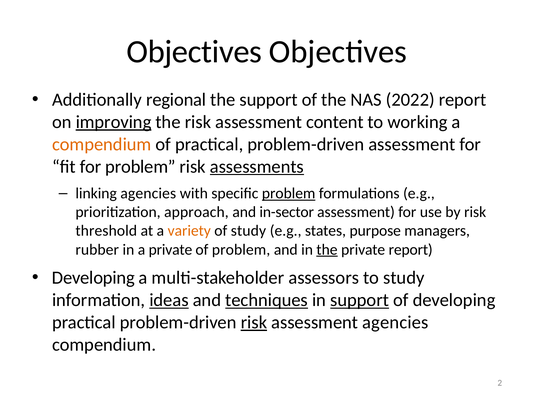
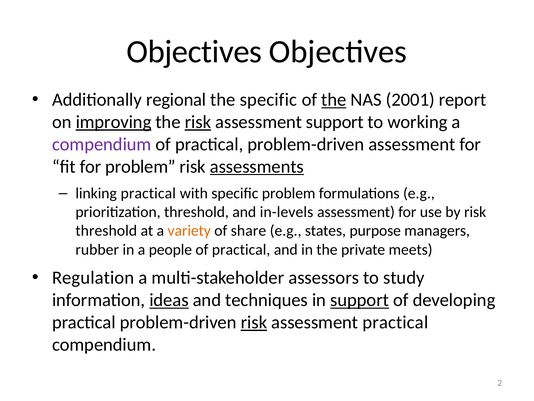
the support: support -> specific (268, 100)
the underline: none -> present (334, 100)
2022: 2022 -> 2001 (410, 100)
risk underline: none -> present (198, 122)
assessment content: content -> support (335, 122)
compendium colour: orange -> purple (102, 144)
linking agencies: agencies -> practical (148, 193)
problem underline: present -> none (289, 193)
prioritization approach: approach -> threshold (196, 212)
in-sector: in-sector -> in-levels (287, 212)
of study: study -> share (248, 231)
a private: private -> people (170, 249)
problem: problem -> practical (241, 249)
the underline: present -> none (327, 249)
private report: report -> meets (411, 249)
Developing: Developing -> Regulation (93, 277)
techniques underline: present -> none (267, 300)
assessment agencies: agencies -> practical (395, 322)
